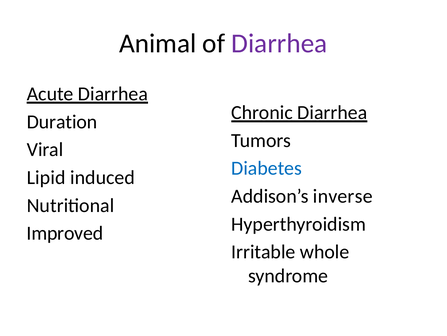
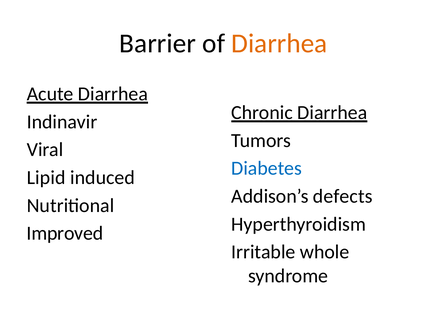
Animal: Animal -> Barrier (158, 43)
Diarrhea colour: purple -> orange (279, 43)
Duration: Duration -> Indinavir (62, 122)
inverse: inverse -> defects (343, 196)
